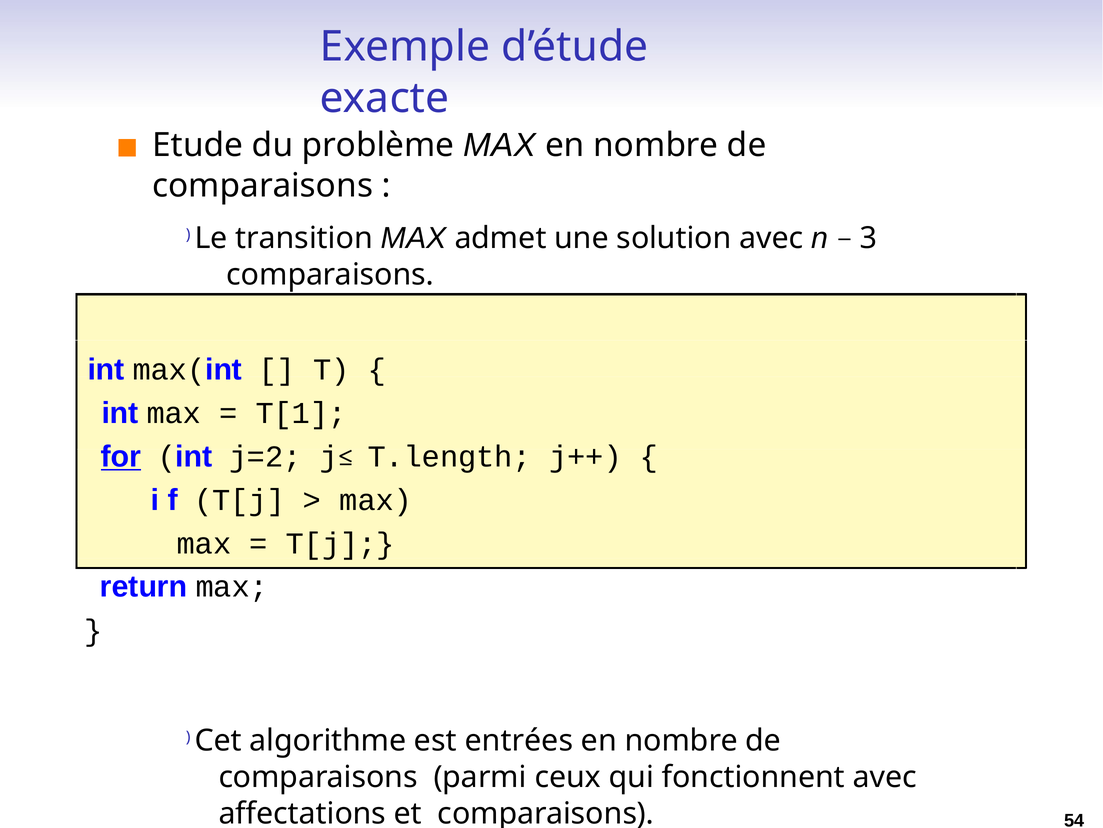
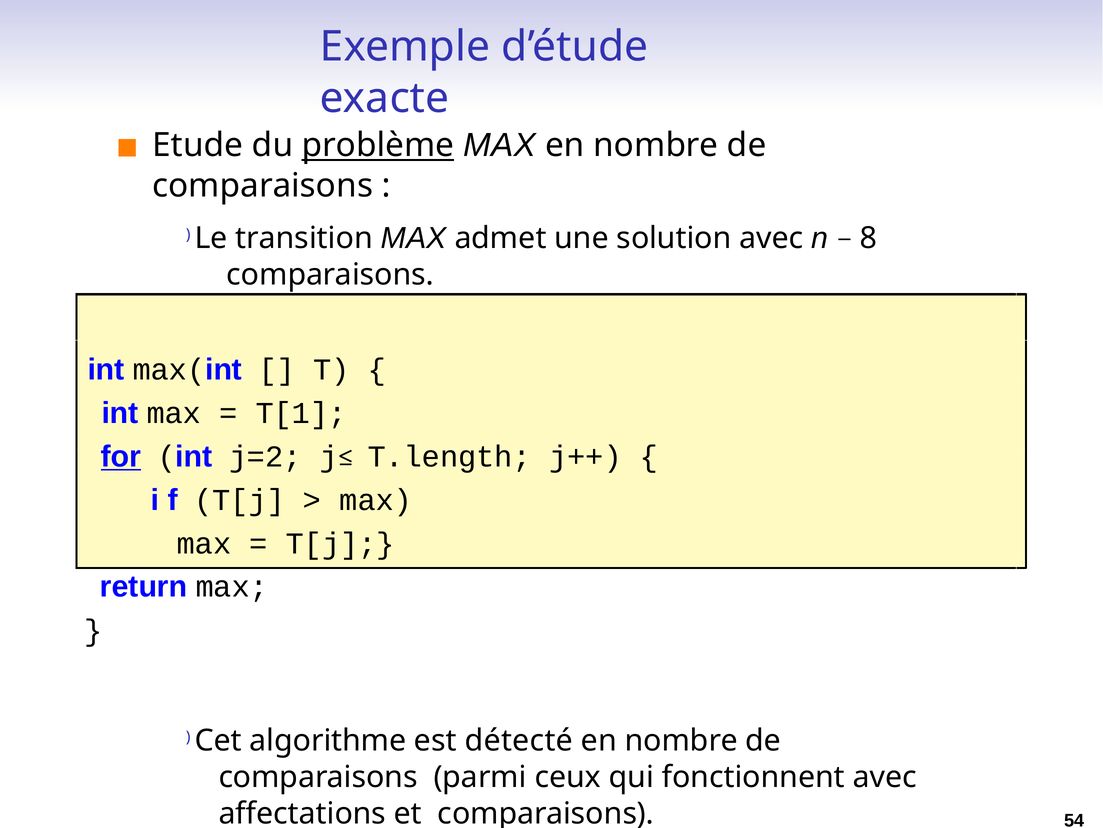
problème underline: none -> present (378, 145)
3: 3 -> 8 (868, 238)
entrées: entrées -> détecté (519, 741)
